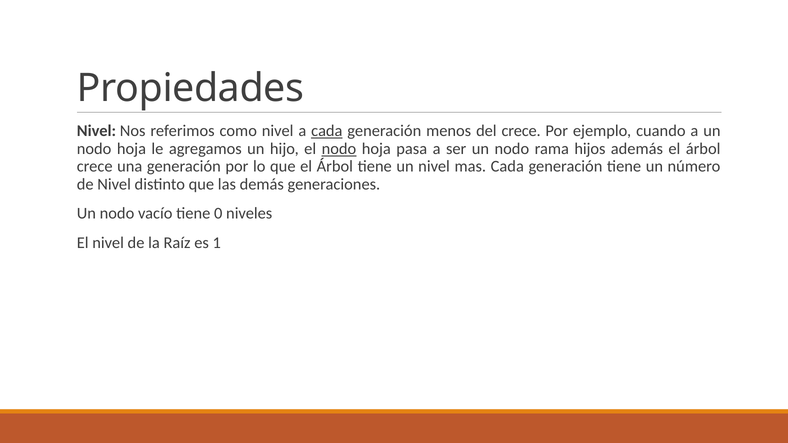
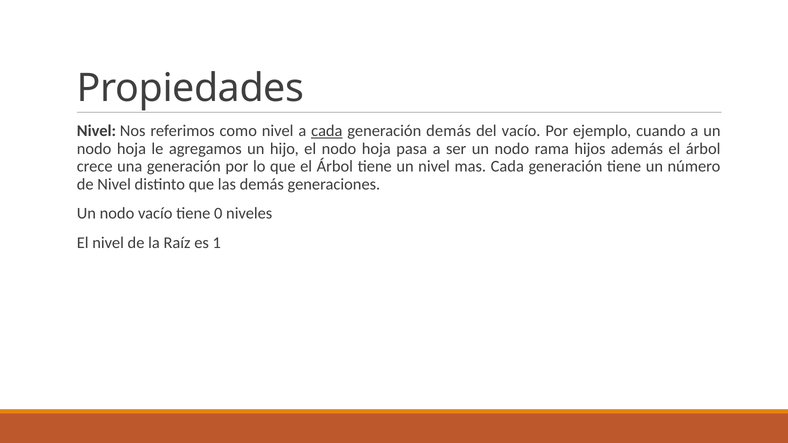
generación menos: menos -> demás (449, 131)
del crece: crece -> vacío (521, 131)
nodo underline: present -> none (339, 149)
